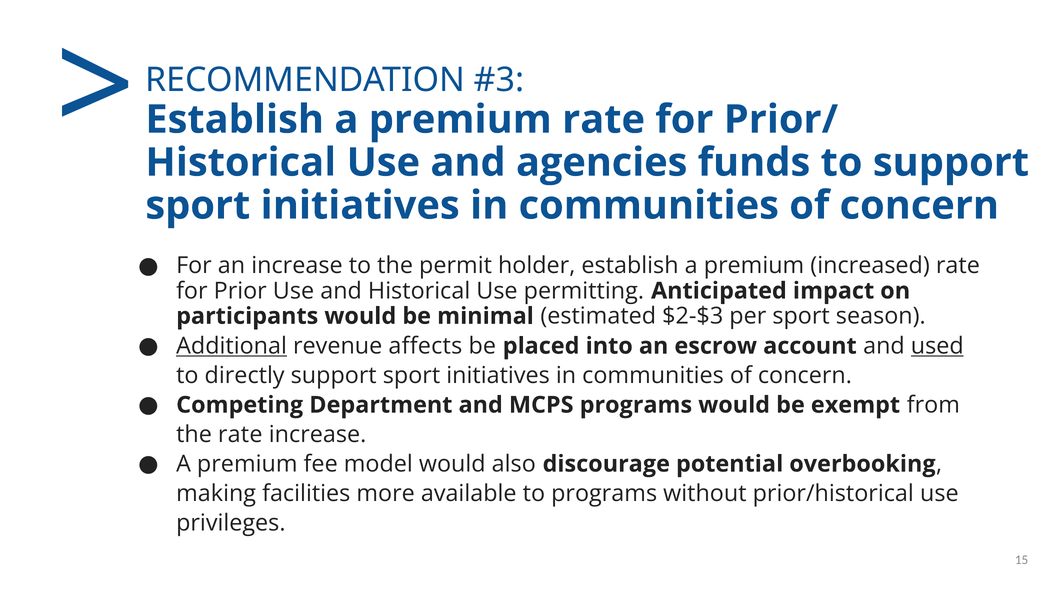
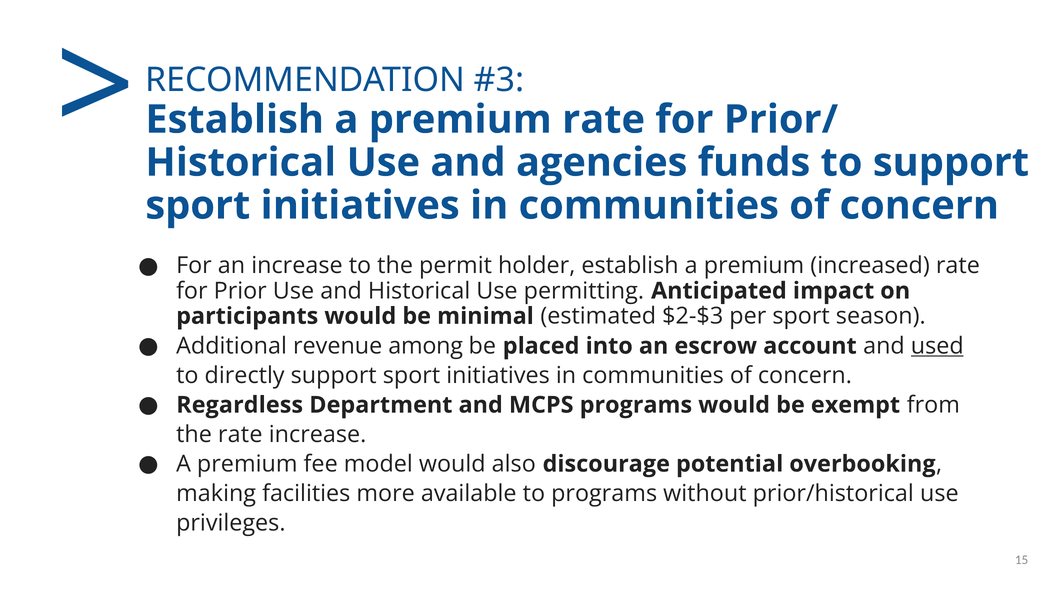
Additional underline: present -> none (232, 346)
affects: affects -> among (426, 346)
Competing: Competing -> Regardless (240, 405)
